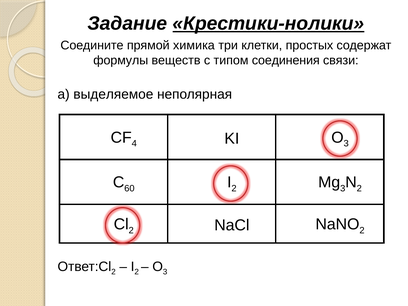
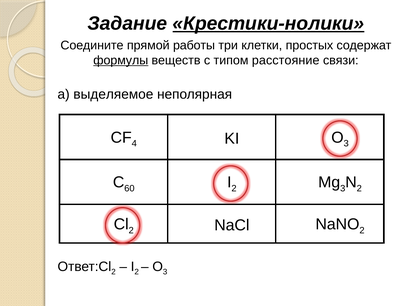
химика: химика -> работы (194, 45)
формулы underline: none -> present (121, 60)
соединения: соединения -> расстояние (286, 60)
